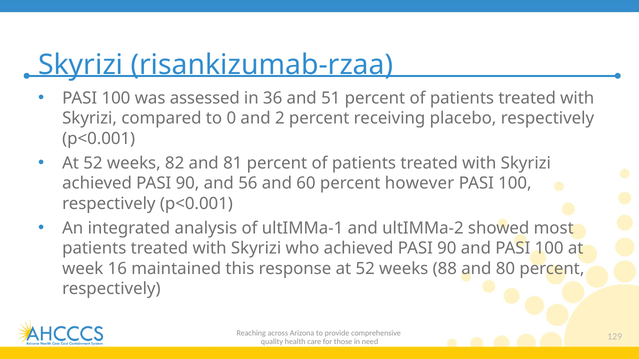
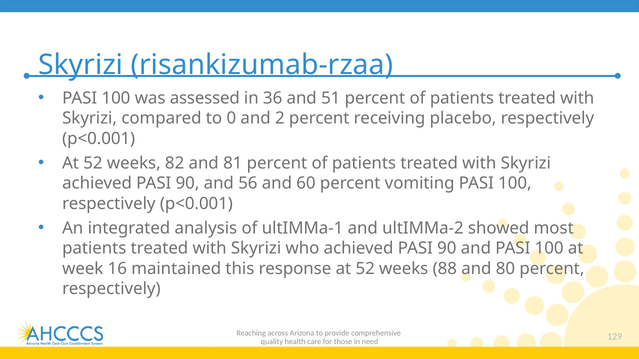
however: however -> vomiting (420, 184)
